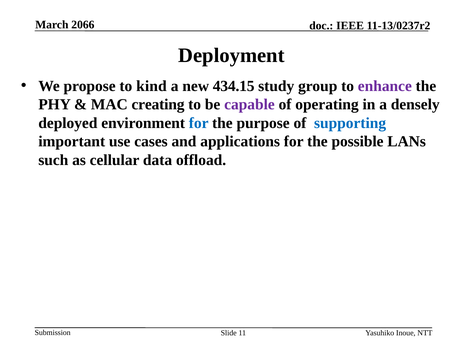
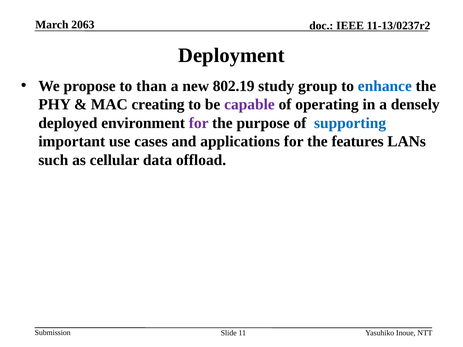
2066: 2066 -> 2063 (83, 25)
kind: kind -> than (151, 86)
434.15: 434.15 -> 802.19 (234, 86)
enhance colour: purple -> blue (385, 86)
for colour: blue -> purple (199, 123)
possible: possible -> features (358, 142)
